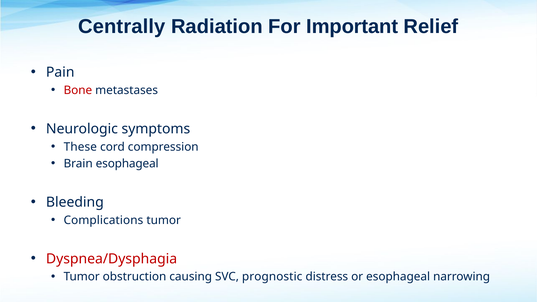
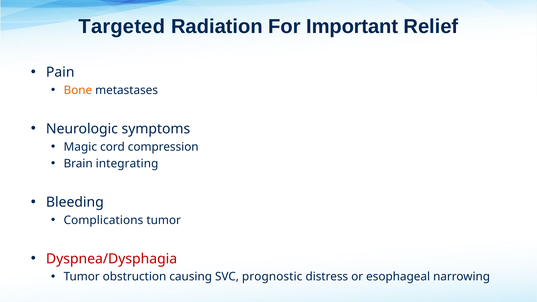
Centrally: Centrally -> Targeted (122, 27)
Bone colour: red -> orange (78, 90)
These: These -> Magic (80, 147)
Brain esophageal: esophageal -> integrating (127, 164)
